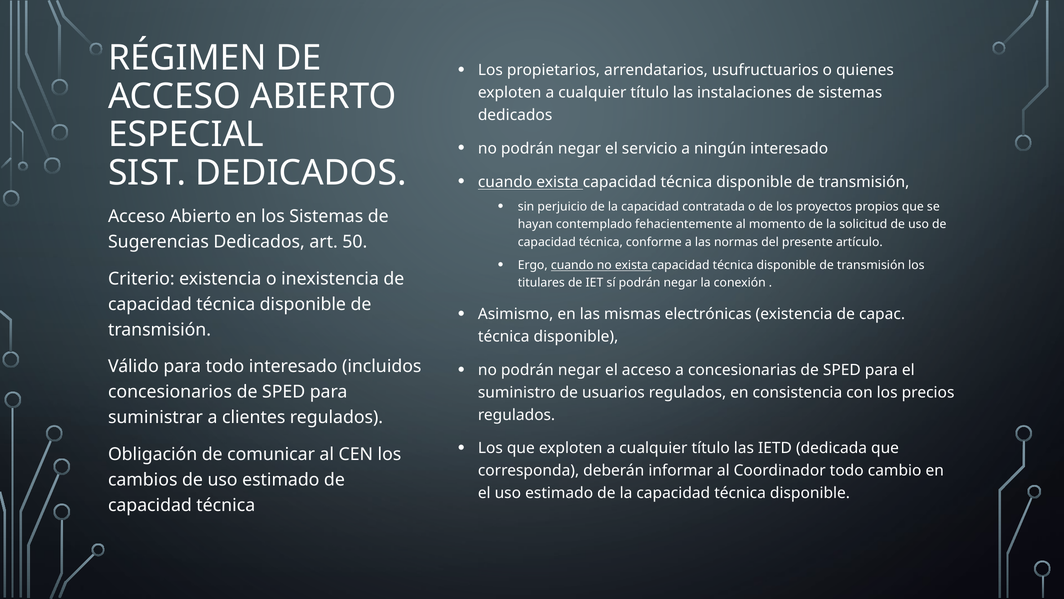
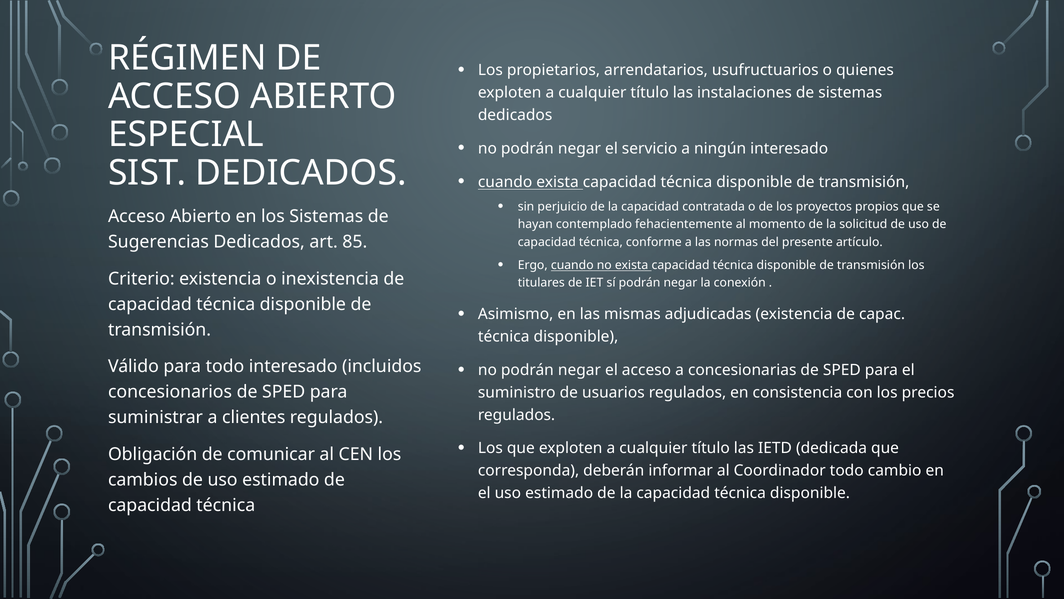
50: 50 -> 85 (355, 242)
electrónicas: electrónicas -> adjudicadas (708, 314)
